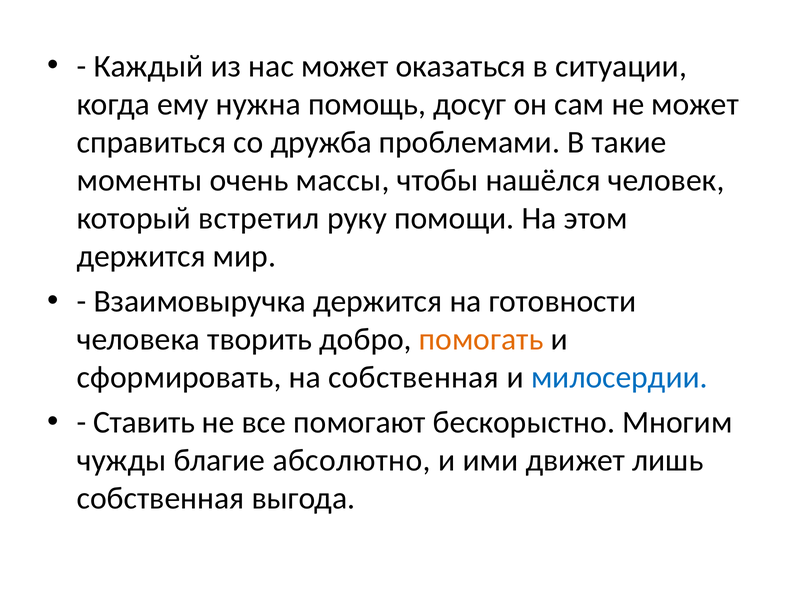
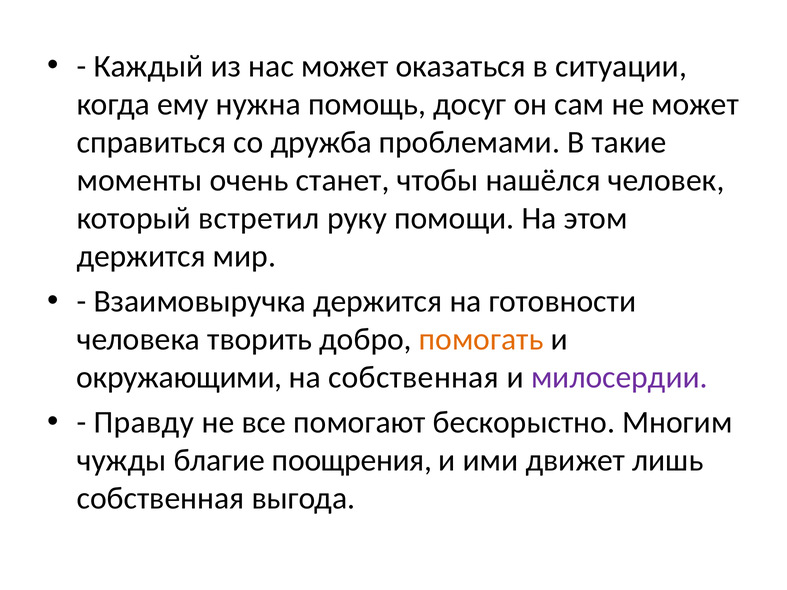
массы: массы -> станет (343, 180)
сформировать: сформировать -> окружающими (179, 378)
милосердии colour: blue -> purple (619, 378)
Ставить: Ставить -> Правду (144, 423)
абсолютно: абсолютно -> поощрения (352, 461)
